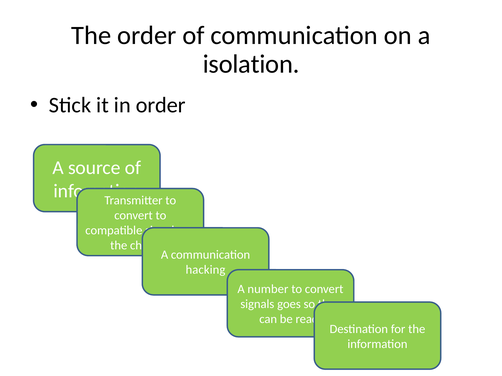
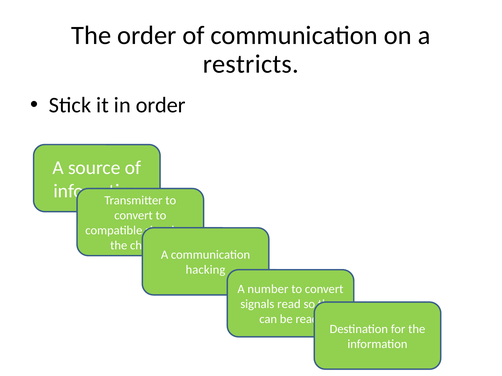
isolation: isolation -> restricts (251, 64)
signals goes: goes -> read (289, 305)
